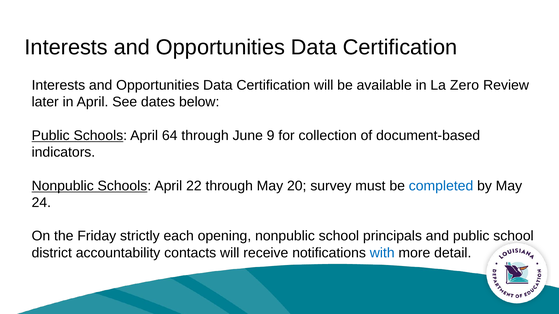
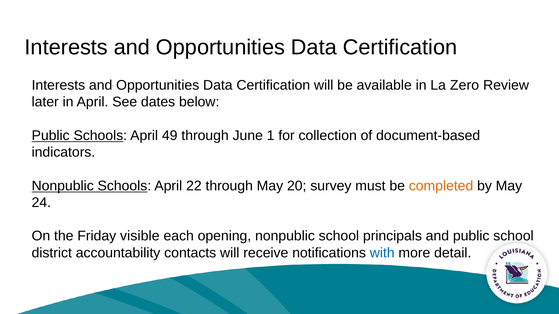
64: 64 -> 49 (170, 136)
9: 9 -> 1 (271, 136)
completed colour: blue -> orange (441, 186)
strictly: strictly -> visible (140, 236)
